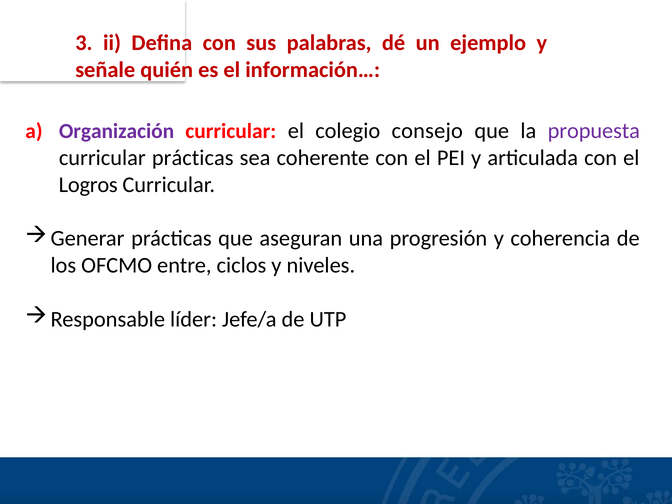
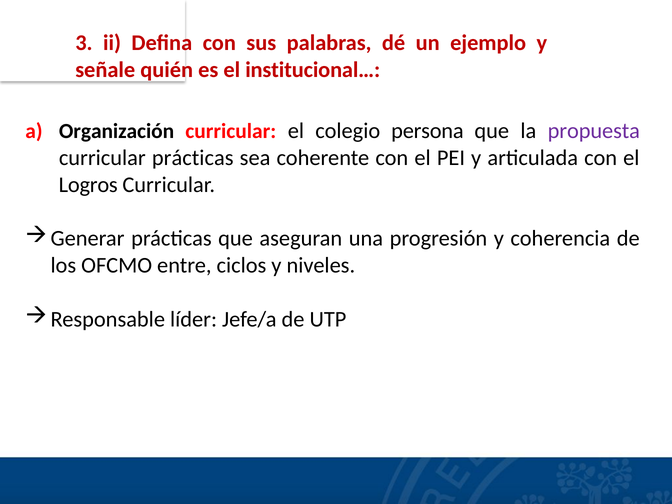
información…: información… -> institucional… (313, 70)
Organización colour: purple -> black (117, 131)
consejo: consejo -> persona (427, 131)
